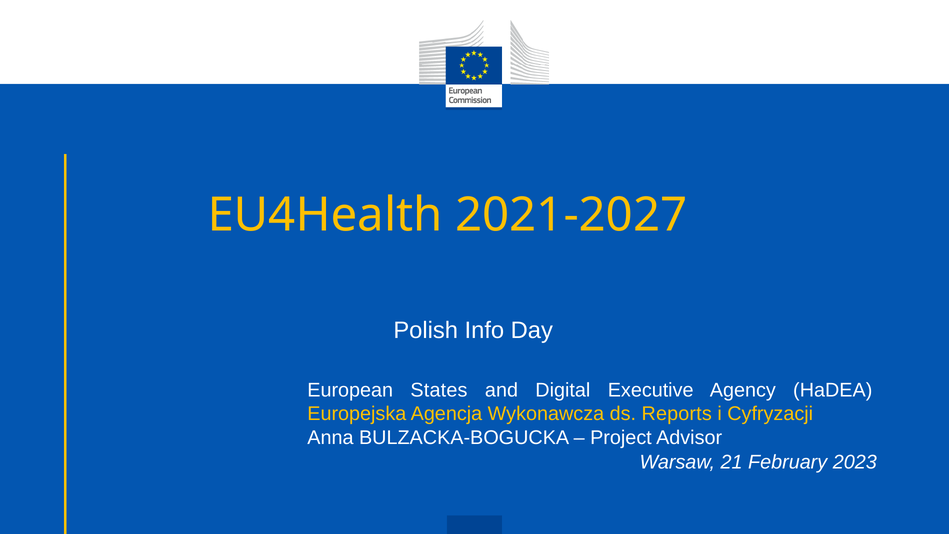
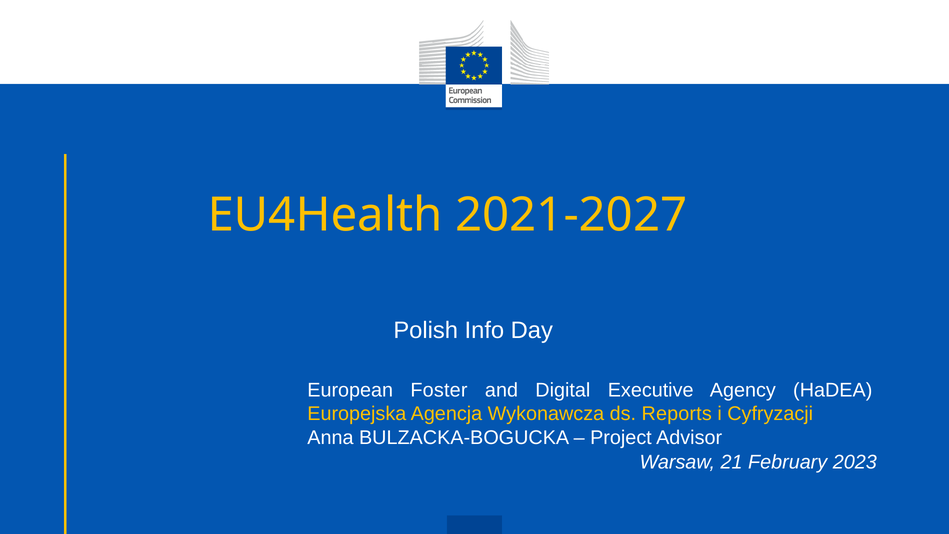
States: States -> Foster (439, 390)
